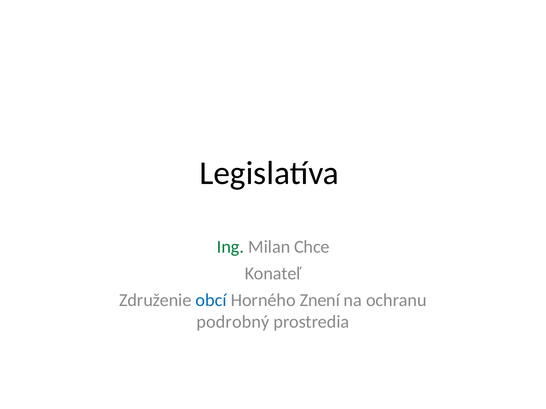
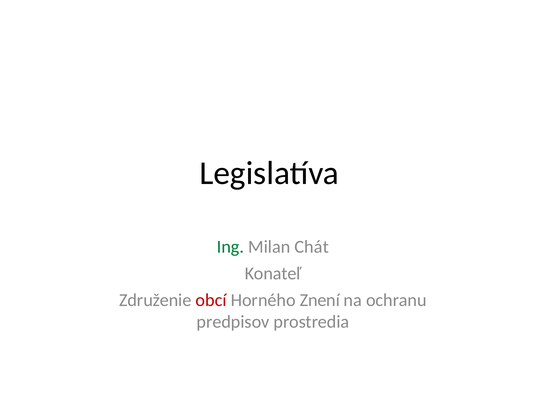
Chce: Chce -> Chát (312, 247)
obcí colour: blue -> red (211, 300)
podrobný: podrobný -> predpisov (233, 322)
